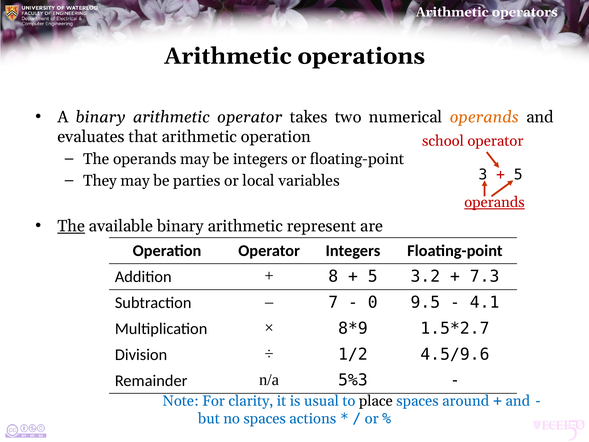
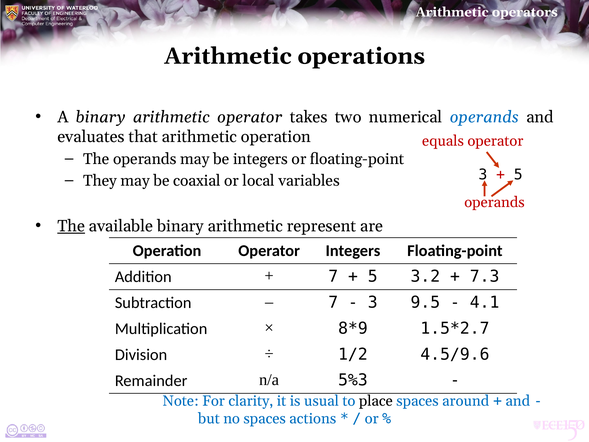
operands colour: orange -> blue (484, 117)
school: school -> equals (443, 141)
parties: parties -> coaxial (197, 181)
operands underline: present -> none (494, 202)
8: 8 -> 7 (333, 276)
0: 0 -> 3 (373, 302)
